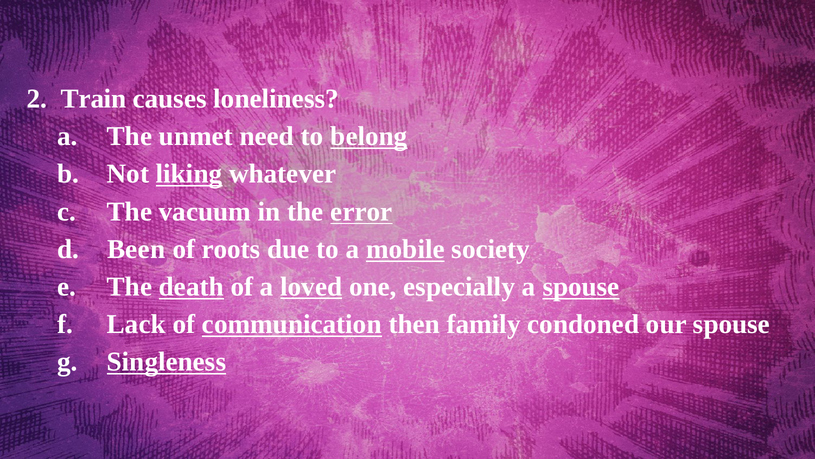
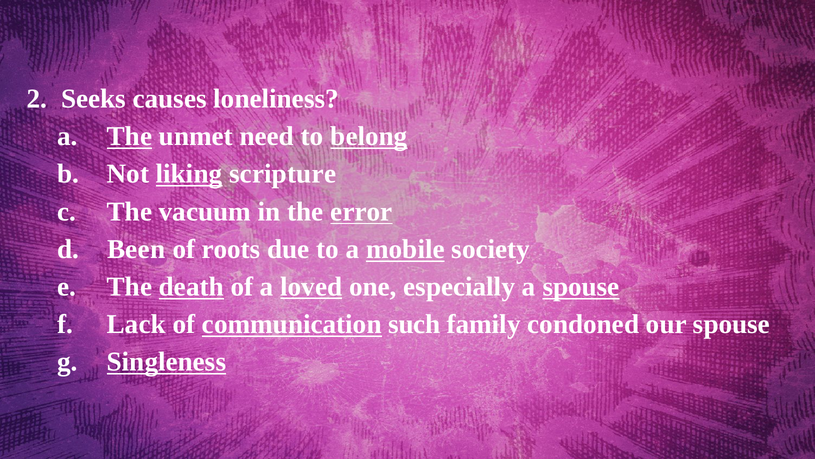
Train: Train -> Seeks (93, 99)
The underline: none -> present (129, 136)
whatever: whatever -> scripture (283, 174)
then: then -> such (414, 324)
